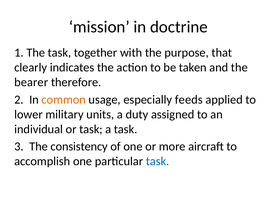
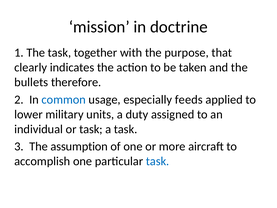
bearer: bearer -> bullets (31, 82)
common colour: orange -> blue (64, 99)
consistency: consistency -> assumption (79, 146)
